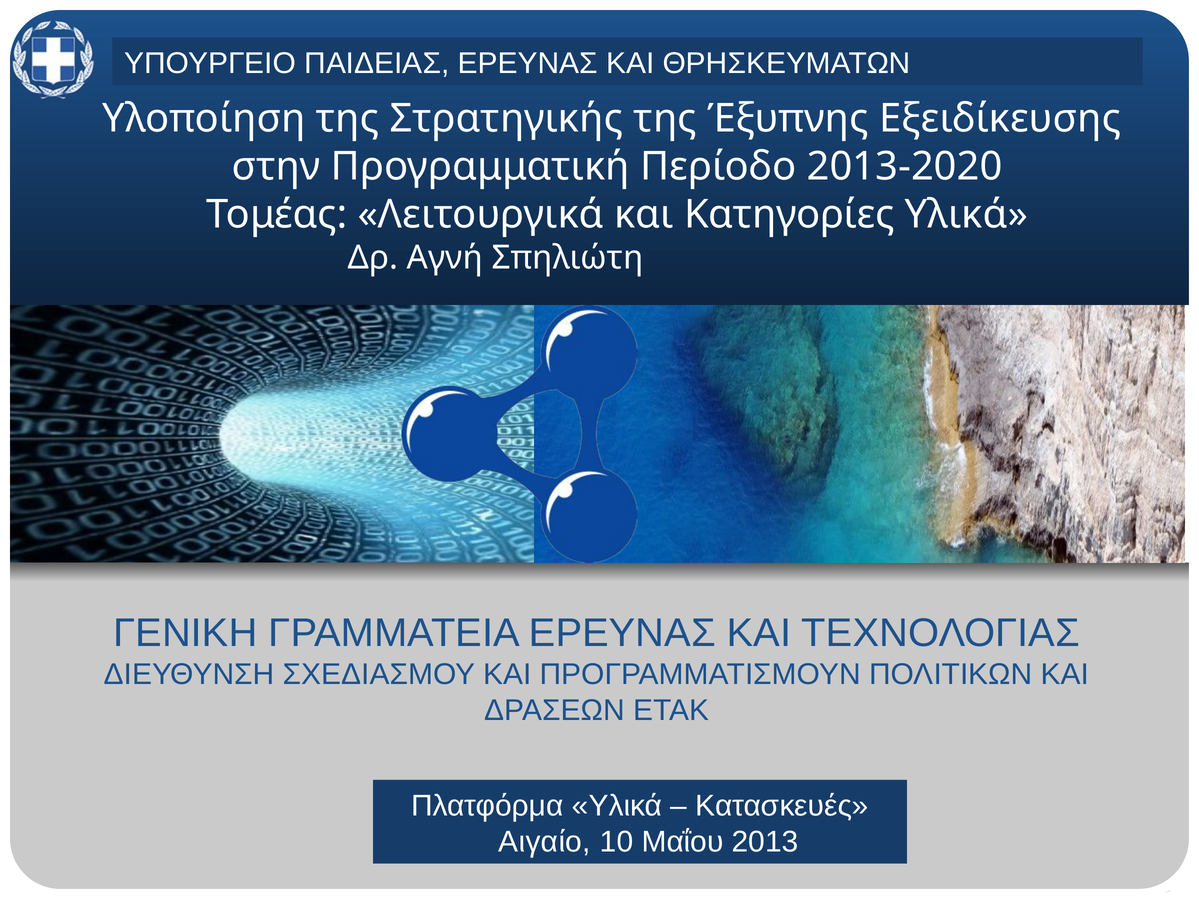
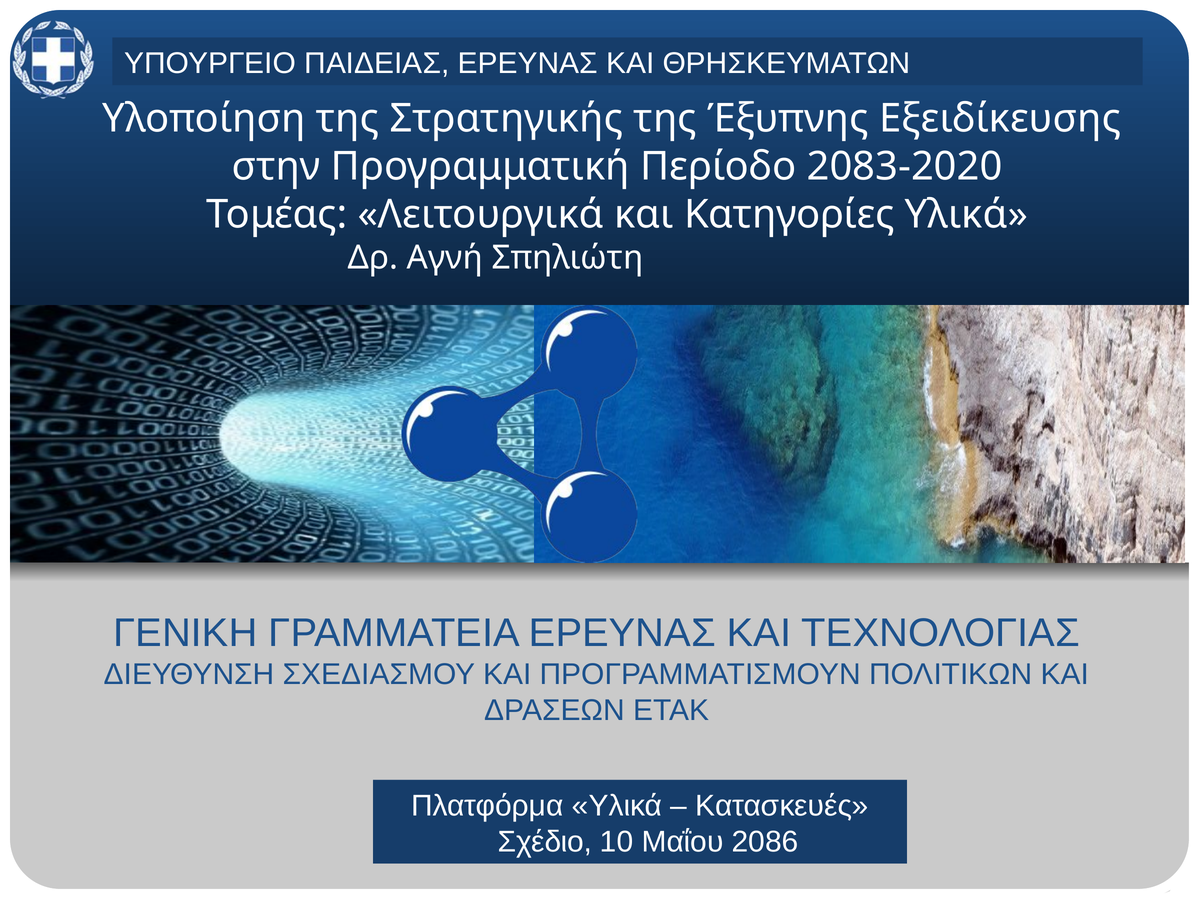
2013-2020: 2013-2020 -> 2083-2020 (905, 167)
Αιγαίο: Αιγαίο -> Σχέδιο (545, 842)
Μαΐου 2013: 2013 -> 2086 (765, 842)
